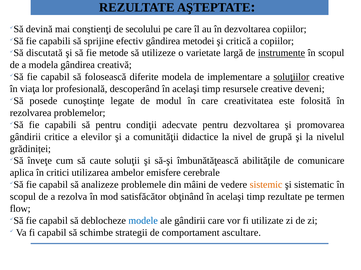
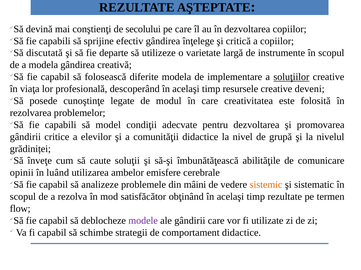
metodei: metodei -> înţelege (198, 41)
metode: metode -> departe (114, 53)
instrumente underline: present -> none (281, 53)
să pentru: pentru -> model (108, 125)
aplica: aplica -> opinii (22, 173)
critici: critici -> luând (58, 173)
modele colour: blue -> purple (143, 221)
comportament ascultare: ascultare -> didactice (241, 233)
